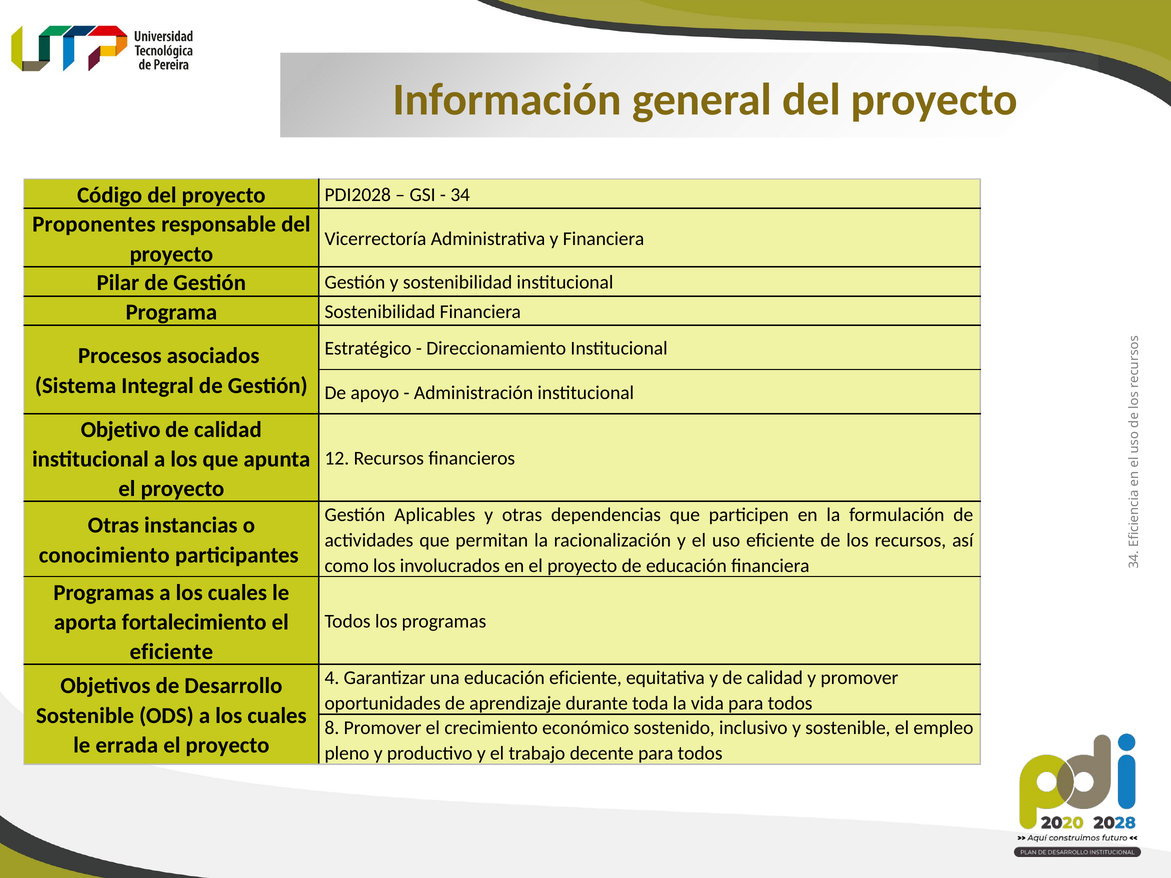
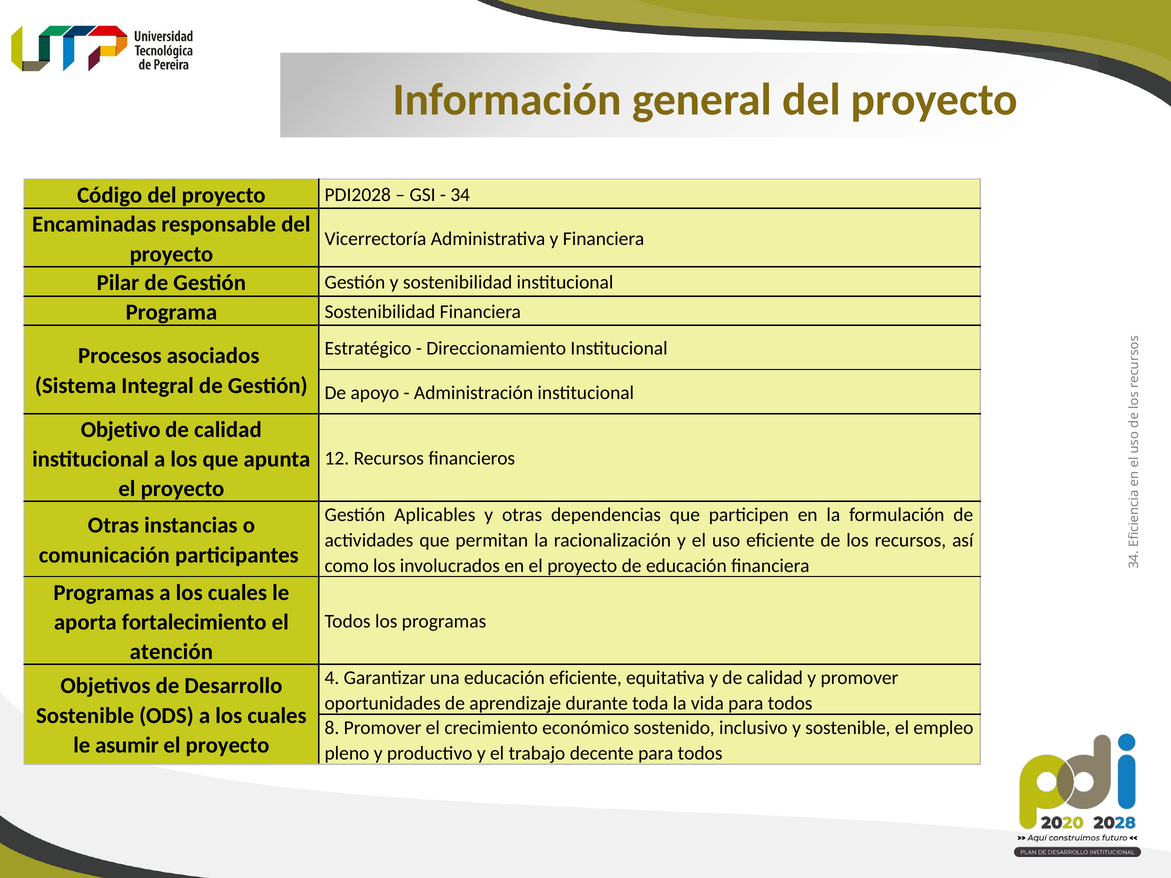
Proponentes: Proponentes -> Encaminadas (94, 224)
conocimiento: conocimiento -> comunicación (104, 555)
eficiente: eficiente -> atención (171, 652)
errada: errada -> asumir (127, 745)
